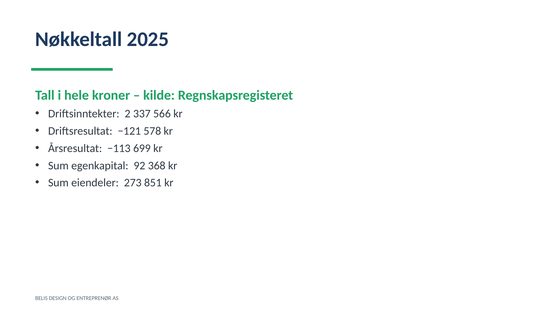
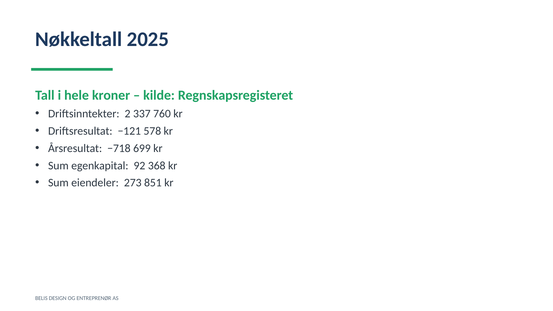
566: 566 -> 760 (162, 114)
−113: −113 -> −718 (119, 148)
